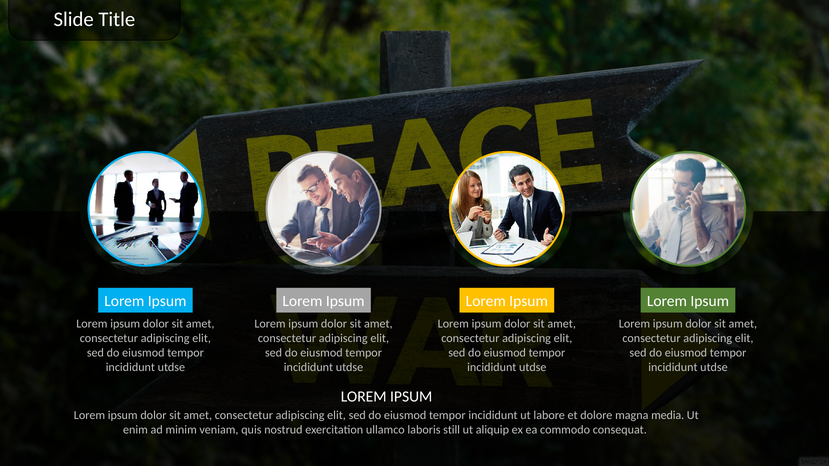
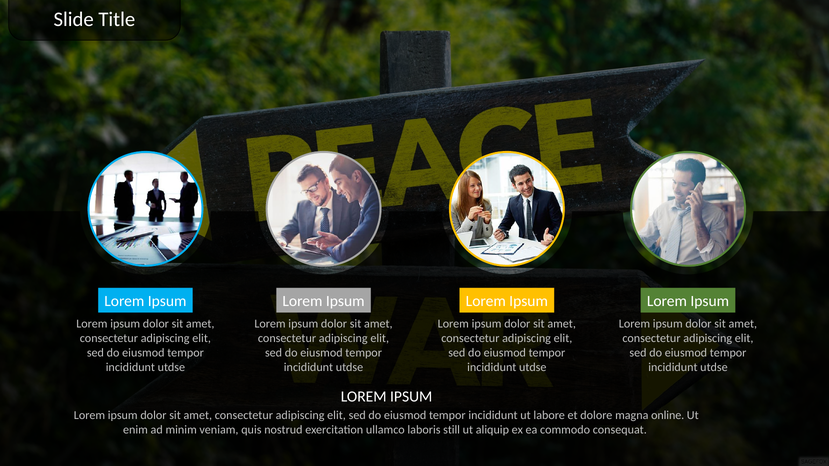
media: media -> online (668, 416)
